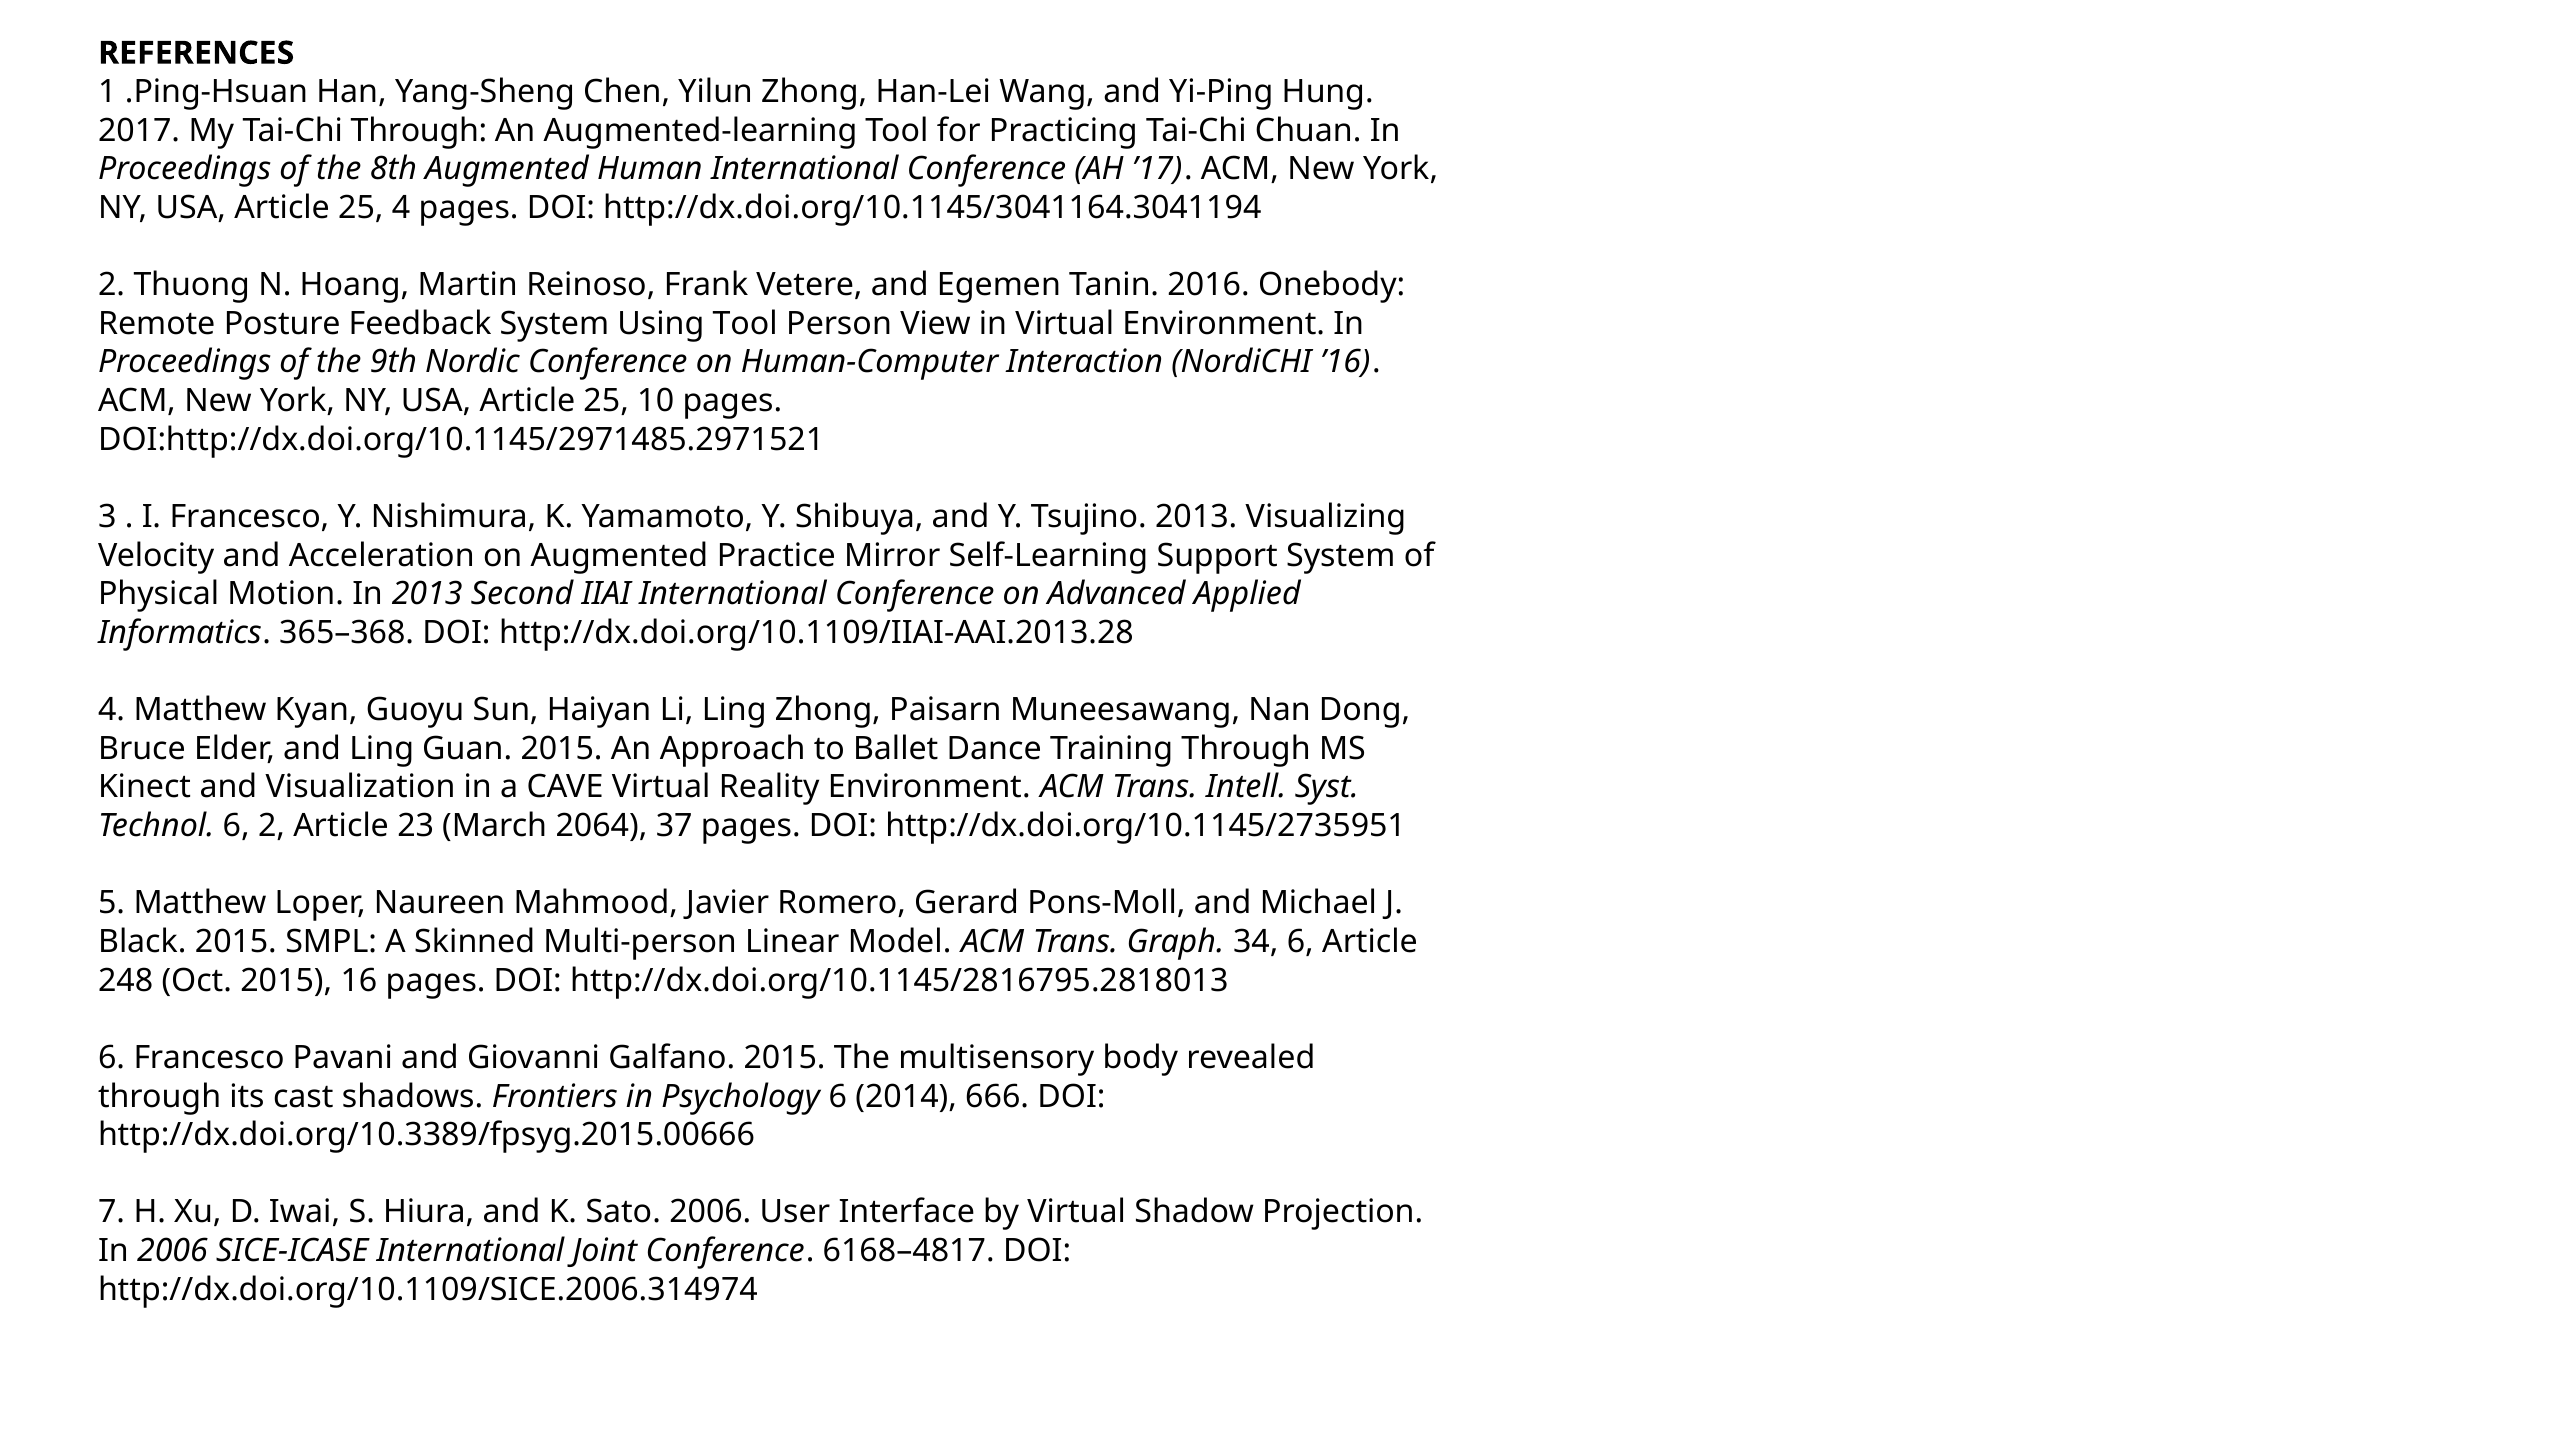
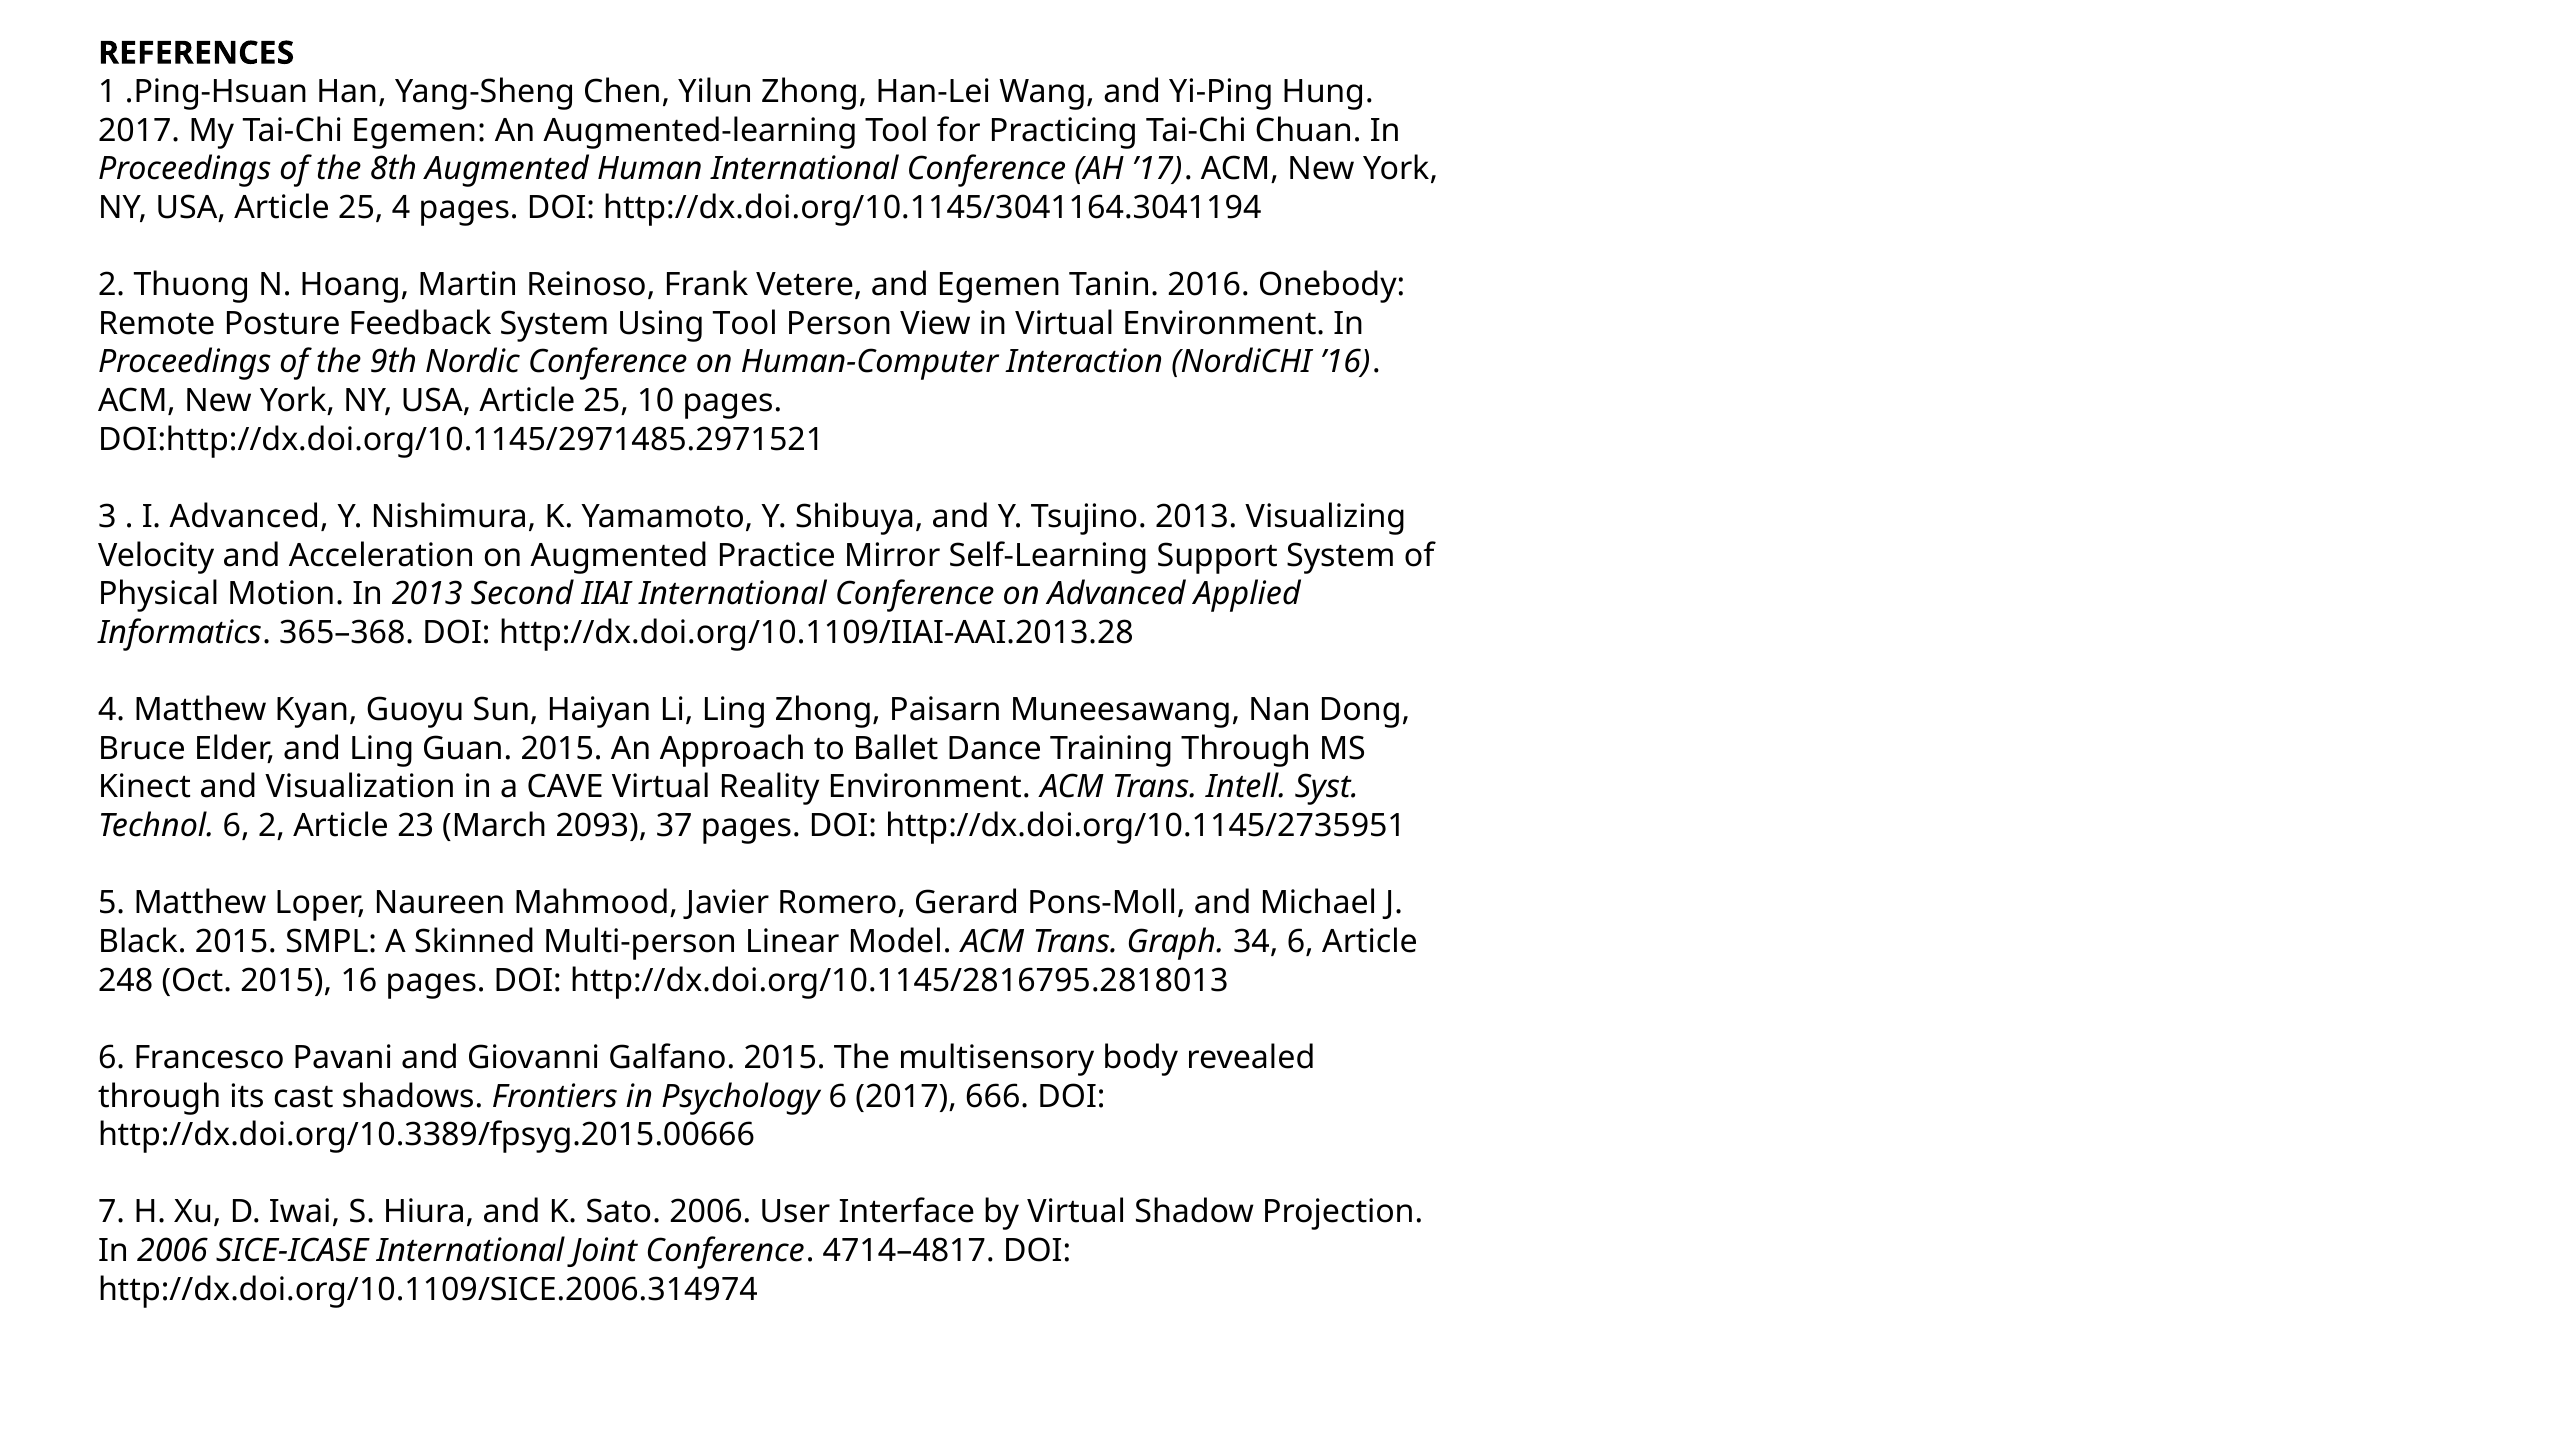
Tai-Chi Through: Through -> Egemen (419, 130)
I Francesco: Francesco -> Advanced (249, 517)
2064: 2064 -> 2093 (601, 826)
6 2014: 2014 -> 2017 (906, 1096)
6168–4817: 6168–4817 -> 4714–4817 (909, 1251)
